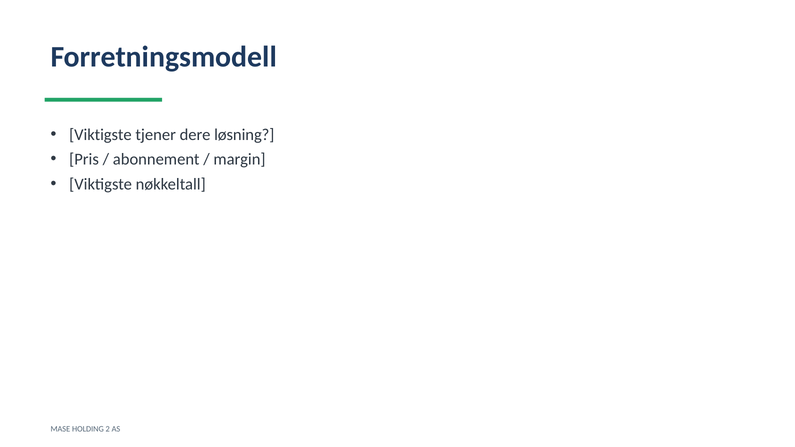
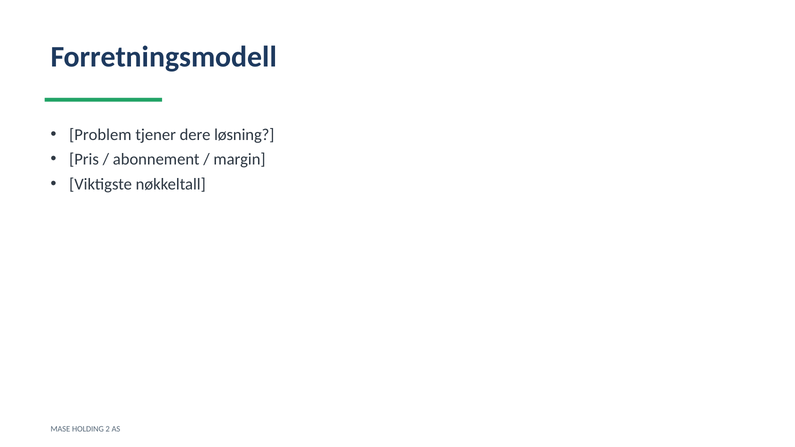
Viktigste: Viktigste -> Problem (100, 135)
